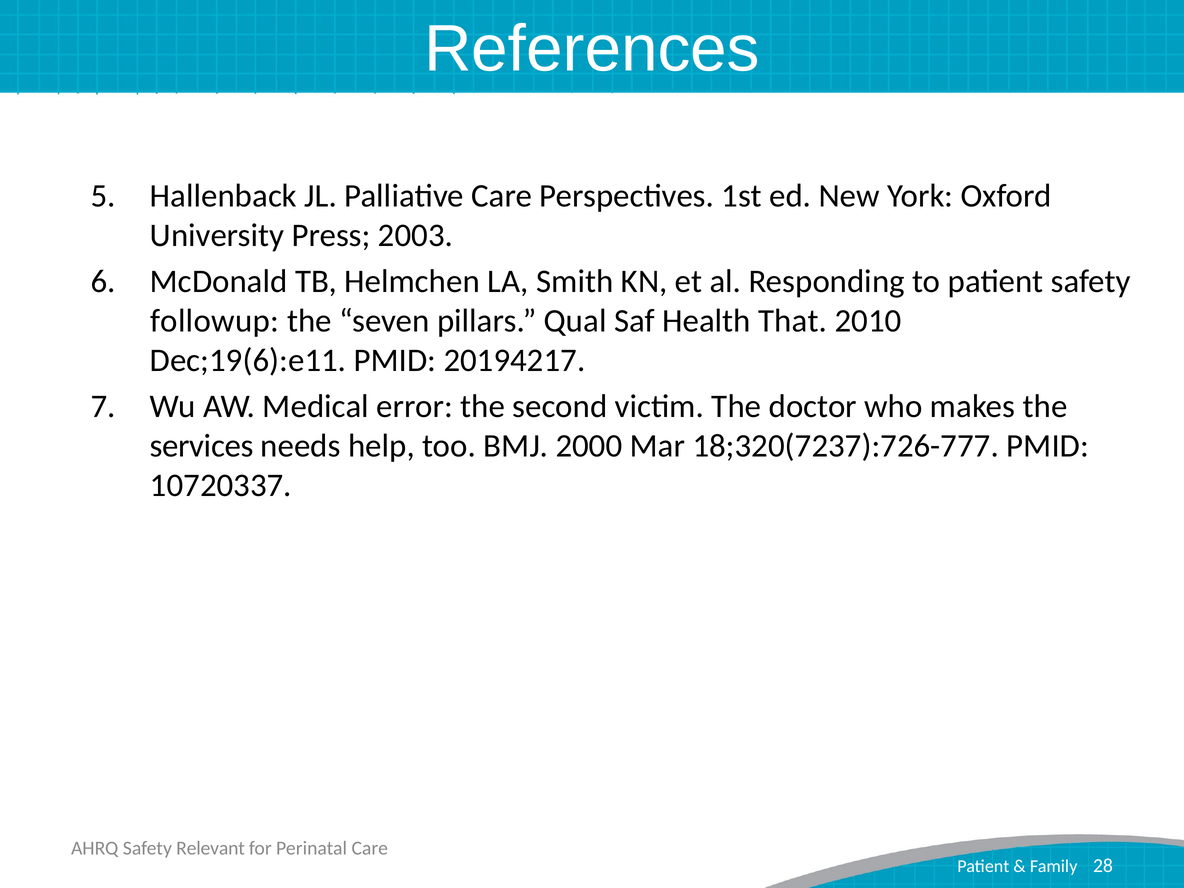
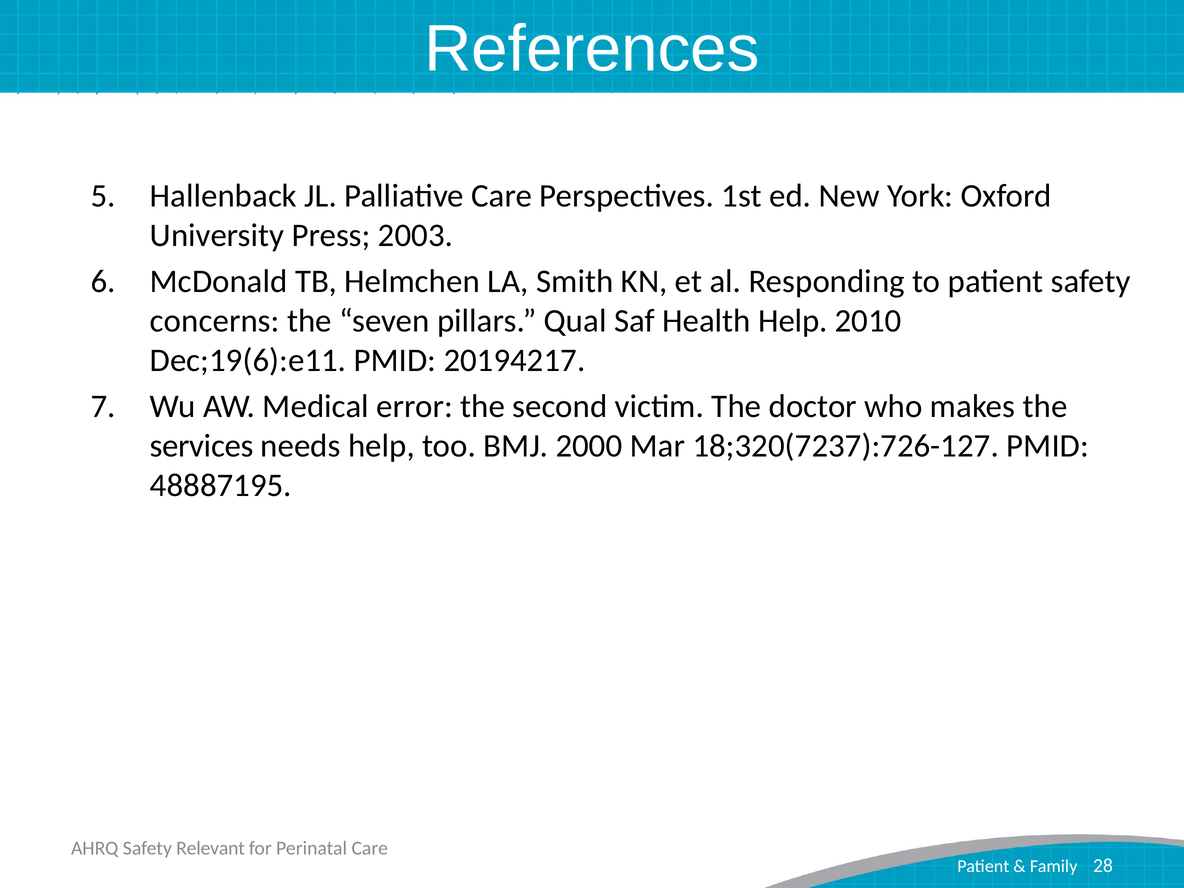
followup: followup -> concerns (215, 321)
Health That: That -> Help (793, 321)
18;320(7237):726-777: 18;320(7237):726-777 -> 18;320(7237):726-127 (846, 446)
10720337: 10720337 -> 48887195 (221, 486)
